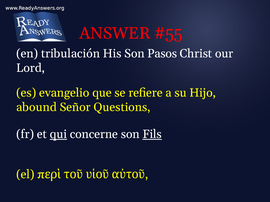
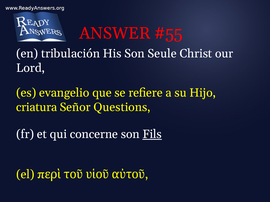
Pasos: Pasos -> Seule (162, 54)
abound: abound -> criatura (37, 107)
qui underline: present -> none (58, 135)
